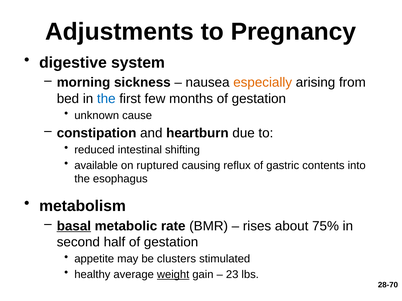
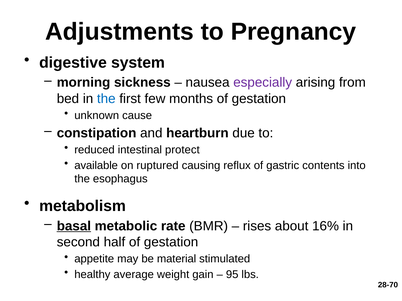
especially colour: orange -> purple (263, 83)
shifting: shifting -> protect (182, 150)
75%: 75% -> 16% (326, 226)
clusters: clusters -> material (177, 259)
weight underline: present -> none (173, 275)
23: 23 -> 95 (232, 275)
